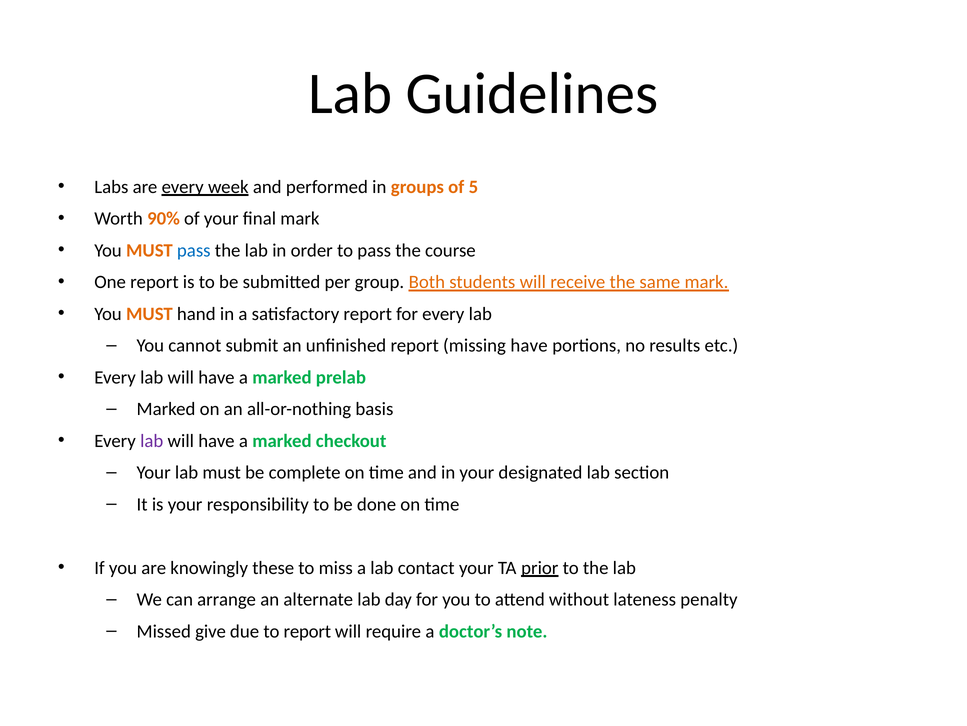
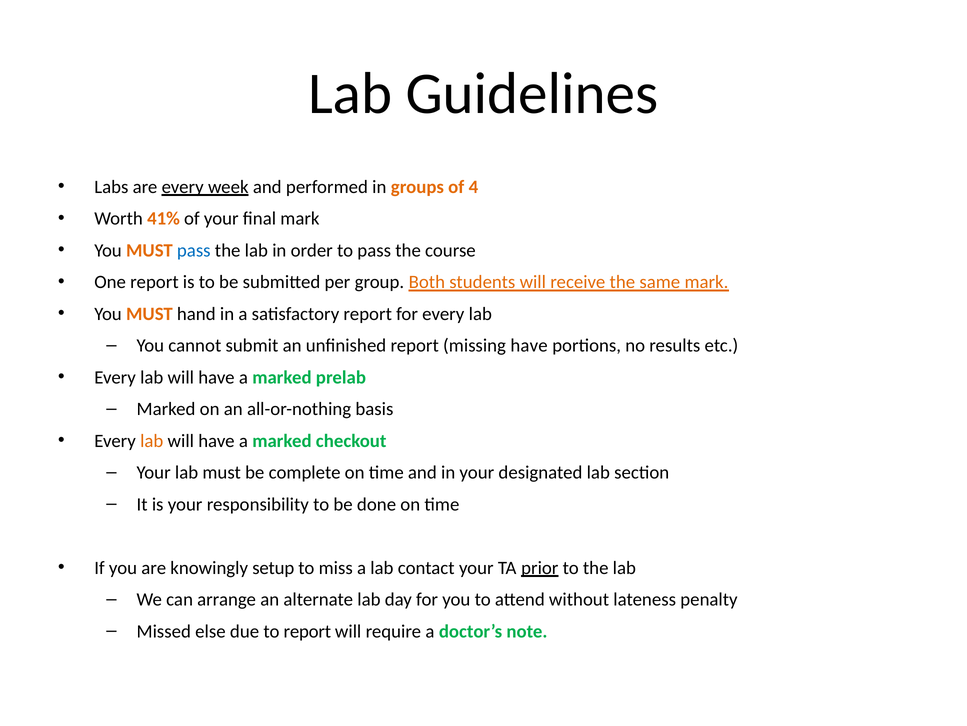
5: 5 -> 4 (473, 187)
90%: 90% -> 41% (164, 218)
lab colour: purple -> orange (152, 440)
these: these -> setup (273, 567)
give: give -> else (210, 631)
